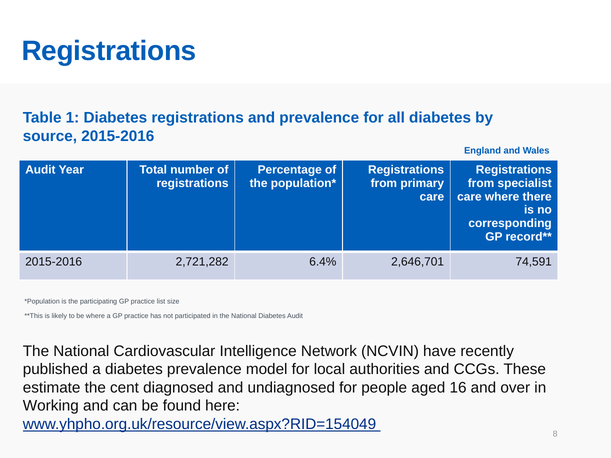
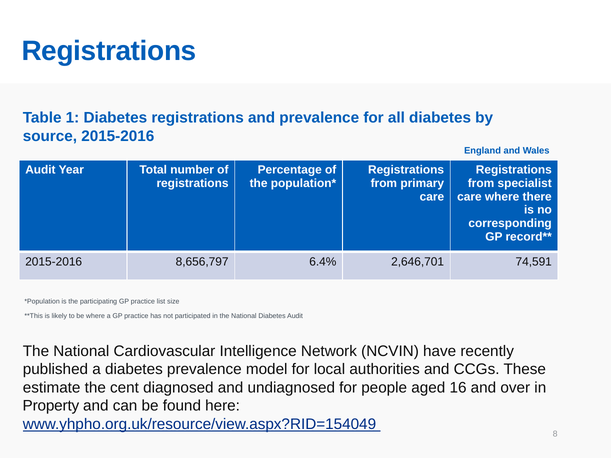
2,721,282: 2,721,282 -> 8,656,797 (202, 262)
Working: Working -> Property (51, 406)
